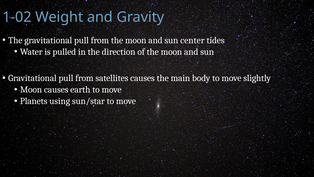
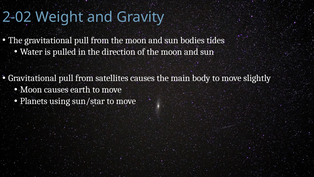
1-02: 1-02 -> 2-02 (17, 17)
center: center -> bodies (192, 40)
